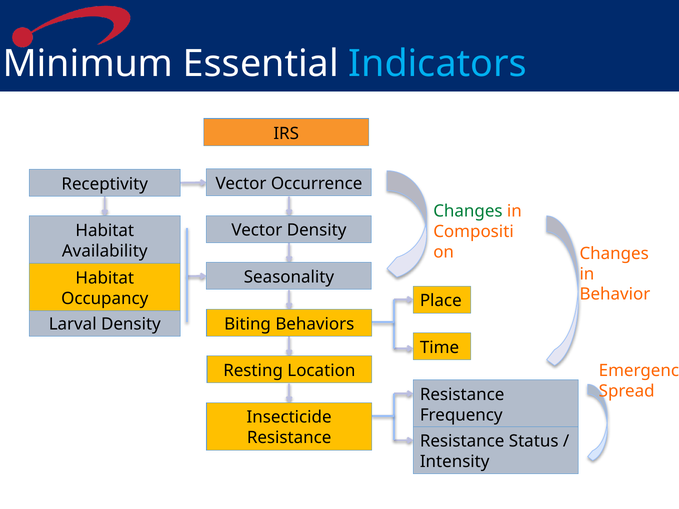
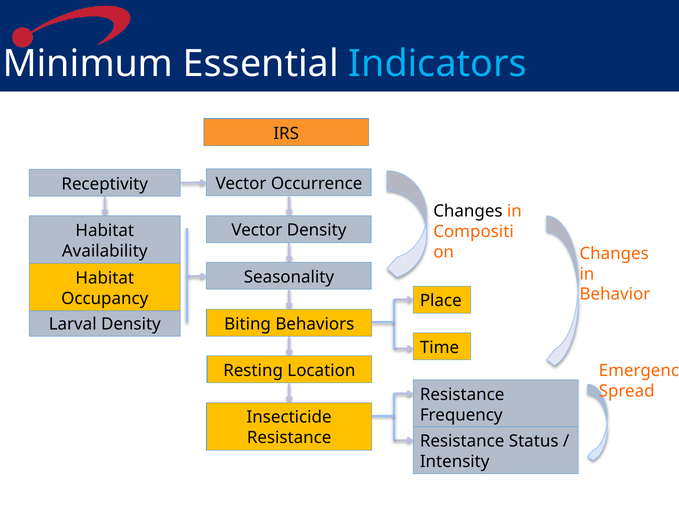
Changes colour: green -> black (468, 211)
